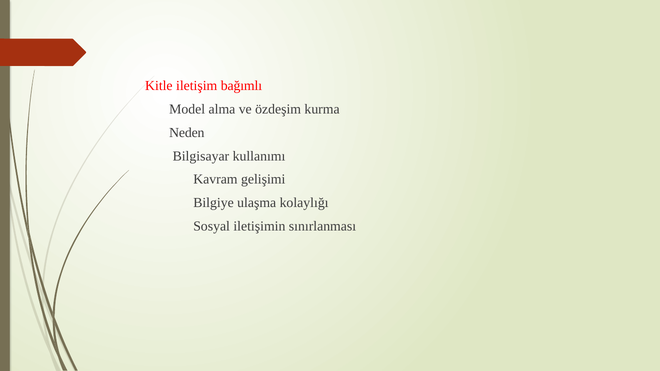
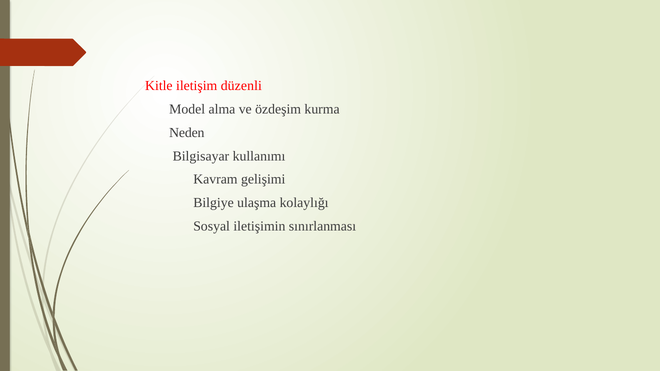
bağımlı: bağımlı -> düzenli (241, 86)
